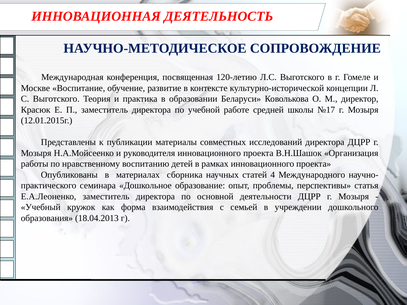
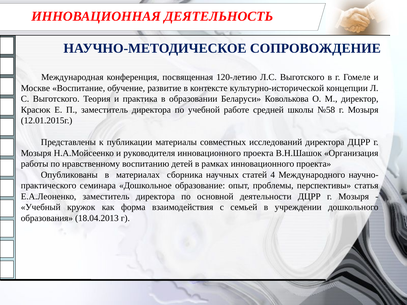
№17: №17 -> №58 (326, 110)
